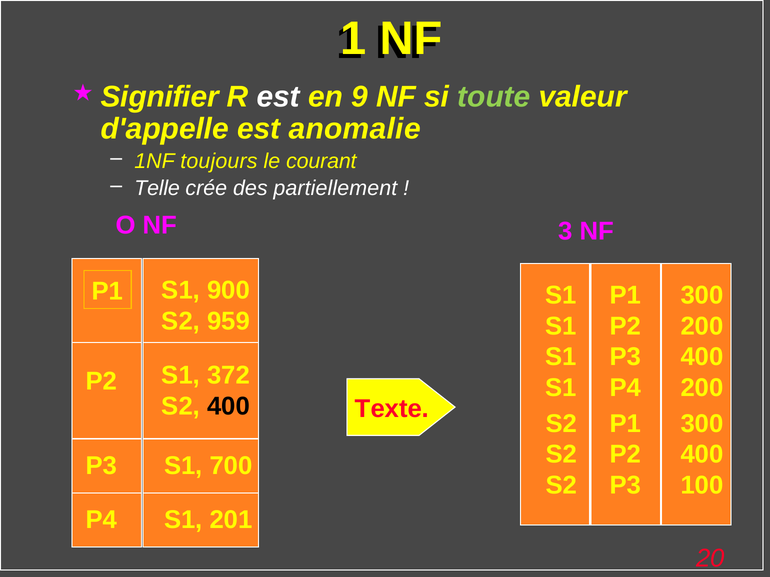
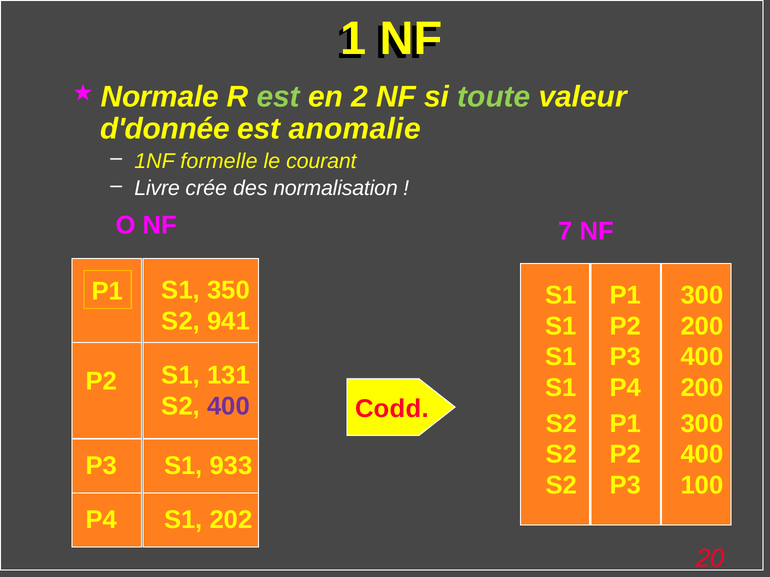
Signifier: Signifier -> Normale (160, 97)
est colour: white -> light green (278, 97)
9: 9 -> 2 (360, 97)
d'appelle: d'appelle -> d'donnée (165, 129)
toujours: toujours -> formelle (219, 161)
Telle: Telle -> Livre (157, 188)
partiellement: partiellement -> normalisation (335, 188)
3: 3 -> 7 (565, 231)
900: 900 -> 350 (228, 291)
959: 959 -> 941 (228, 321)
372: 372 -> 131 (228, 376)
400 colour: black -> purple (228, 407)
Texte: Texte -> Codd (392, 409)
700: 700 -> 933 (231, 466)
201: 201 -> 202 (231, 520)
